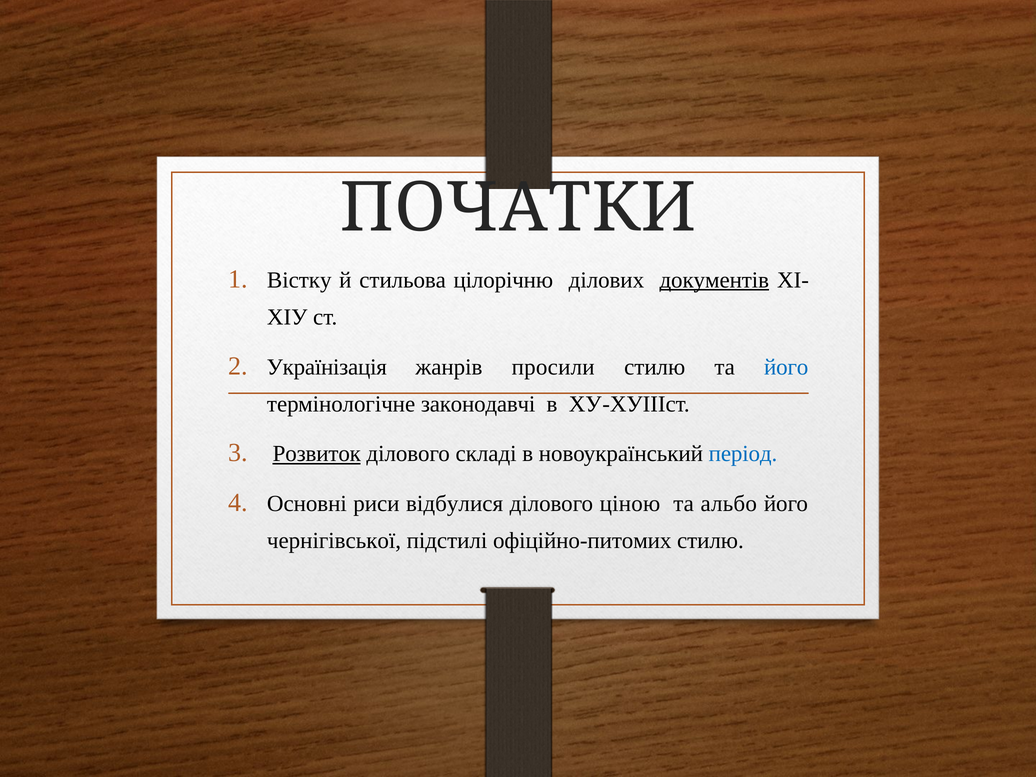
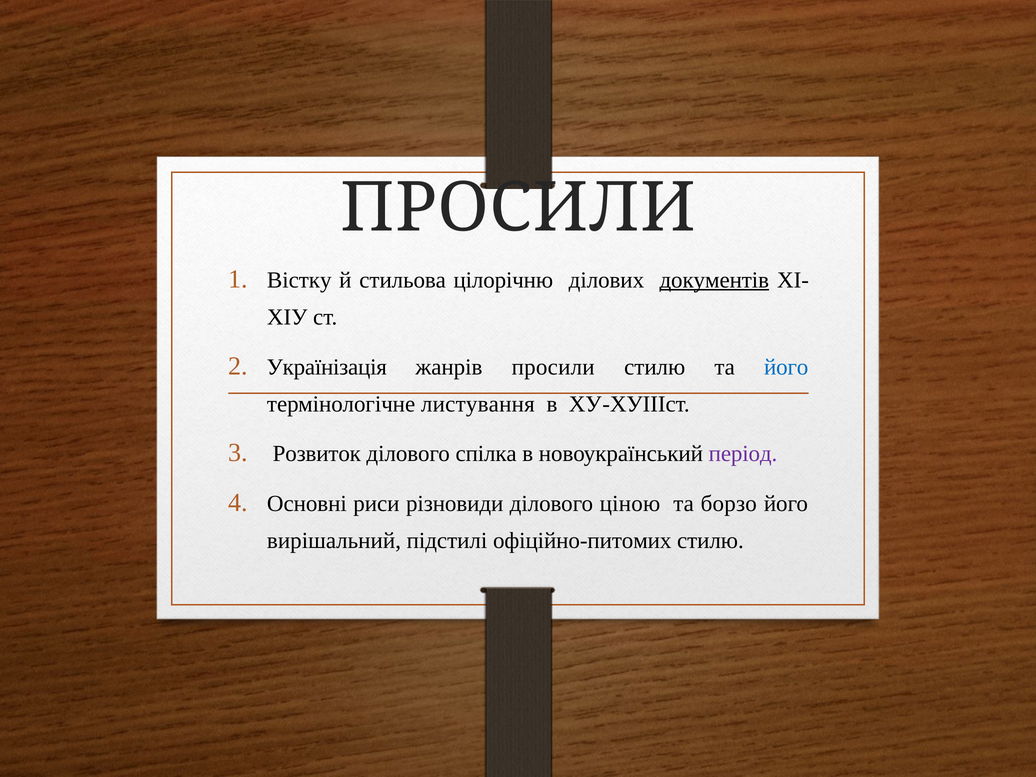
ПОЧАТКИ: ПОЧАТКИ -> ПРОСИЛИ (518, 208)
законодавчі: законодавчі -> листування (478, 404)
Розвиток underline: present -> none (317, 454)
складі: складі -> спілка (486, 454)
період colour: blue -> purple (743, 454)
відбулися: відбулися -> різновиди (455, 503)
альбо: альбо -> борзо (729, 503)
чернігівської: чернігівської -> вирішальний (334, 541)
